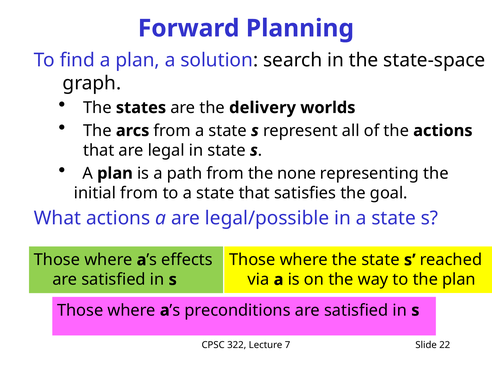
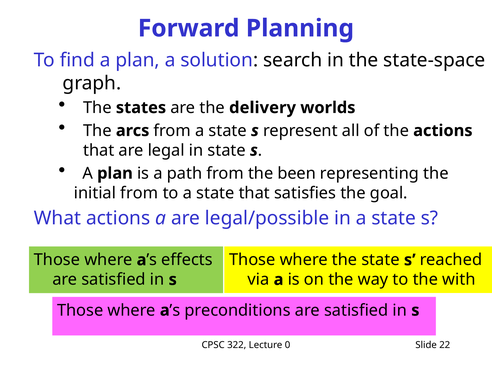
none: none -> been (297, 173)
the plan: plan -> with (459, 280)
7: 7 -> 0 (288, 345)
